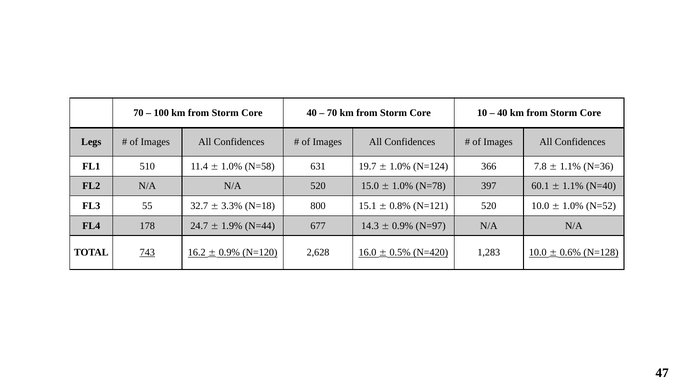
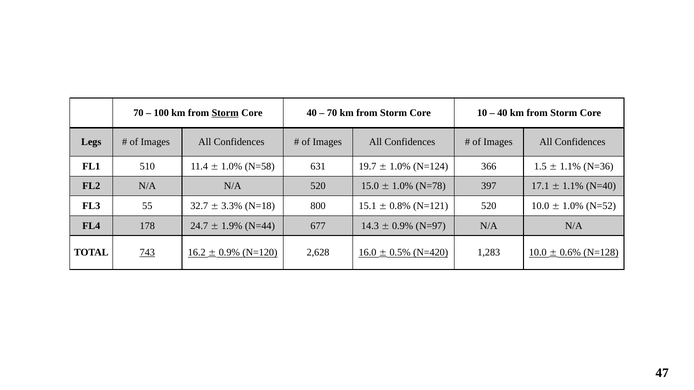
Storm underline: none -> present (225, 113)
7.8: 7.8 -> 1.5 (540, 166)
60.1: 60.1 -> 17.1 (540, 186)
